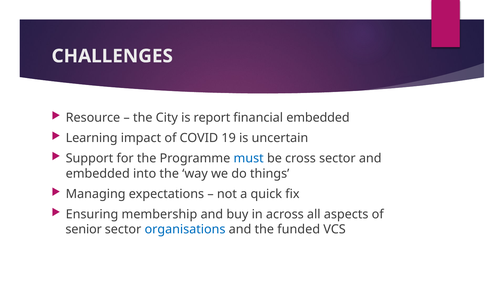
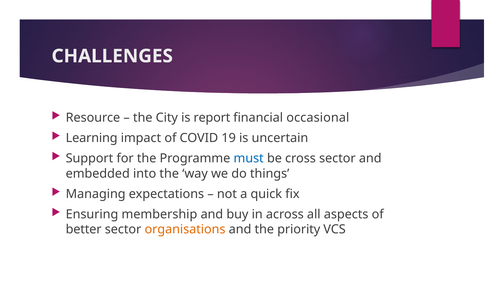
financial embedded: embedded -> occasional (318, 118)
senior: senior -> better (84, 230)
organisations colour: blue -> orange (185, 230)
funded: funded -> priority (299, 230)
